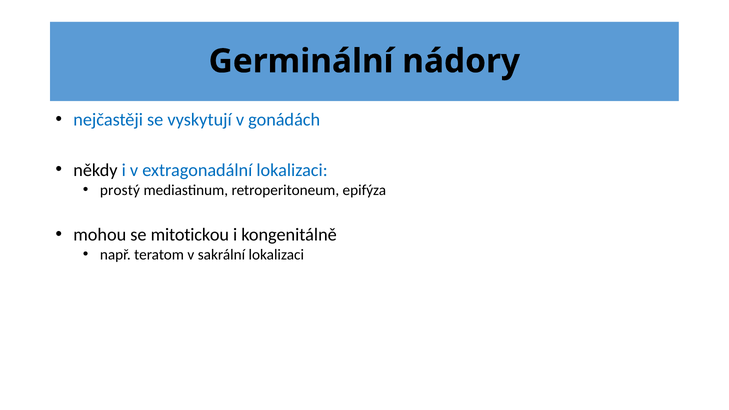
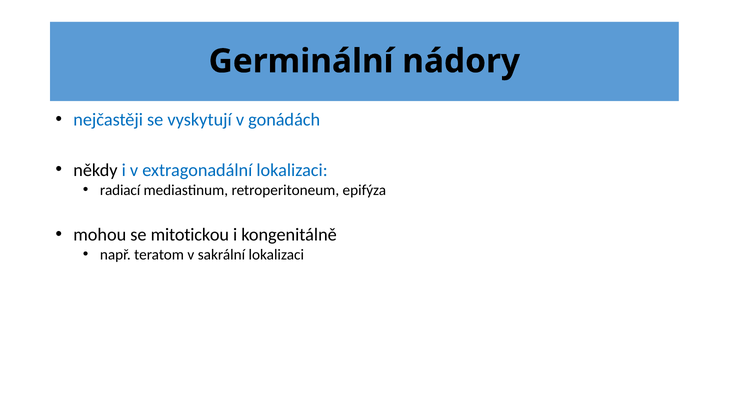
prostý: prostý -> radiací (120, 190)
